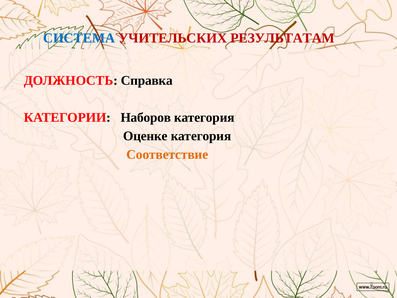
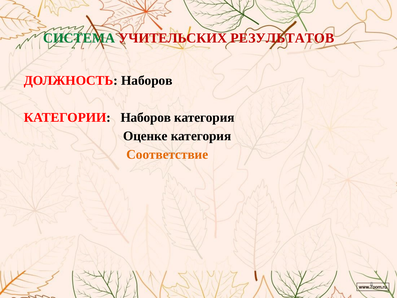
СИСТЕМА colour: blue -> green (79, 38)
РЕЗУЛЬТАТАМ: РЕЗУЛЬТАТАМ -> РЕЗУЛЬТАТОВ (282, 38)
ДОЛЖНОСТЬ Справка: Справка -> Наборов (147, 80)
